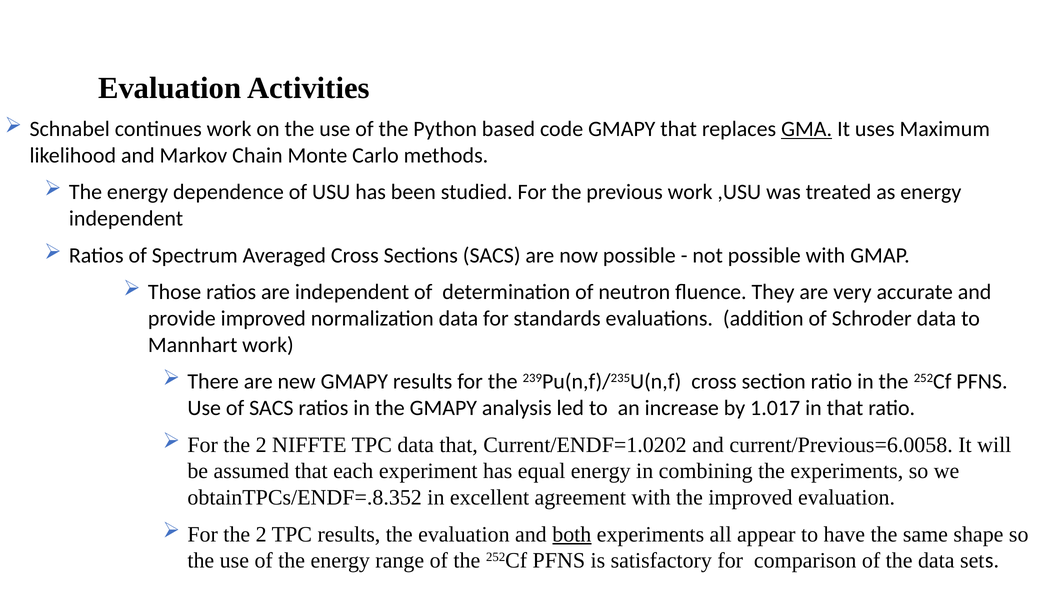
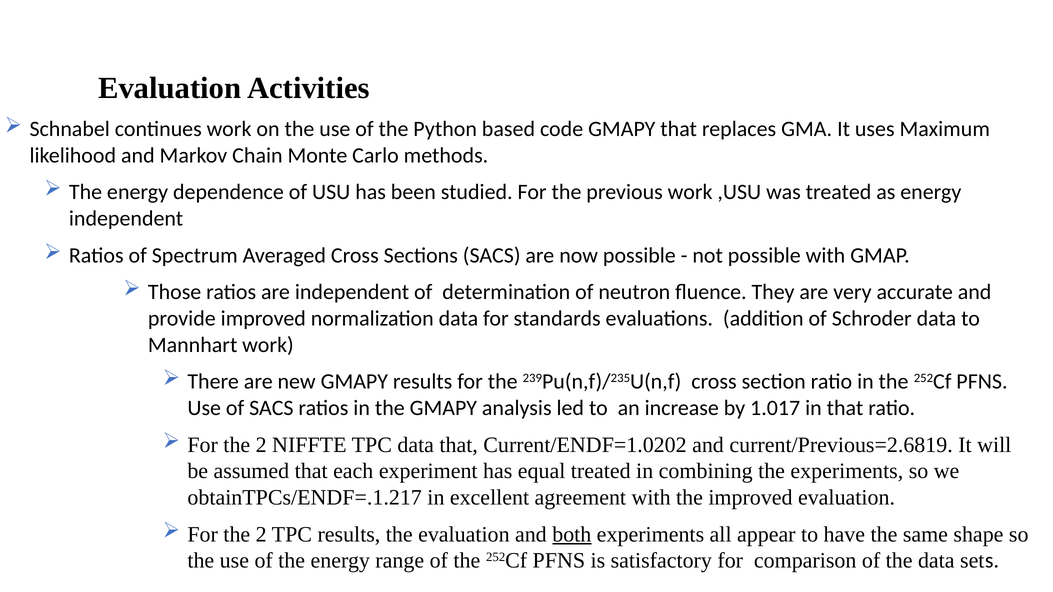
GMA underline: present -> none (807, 129)
current/Previous=6.0058: current/Previous=6.0058 -> current/Previous=2.6819 (841, 445)
equal energy: energy -> treated (601, 471)
obtainTPCs/ENDF=.8.352: obtainTPCs/ENDF=.8.352 -> obtainTPCs/ENDF=.1.217 (305, 498)
